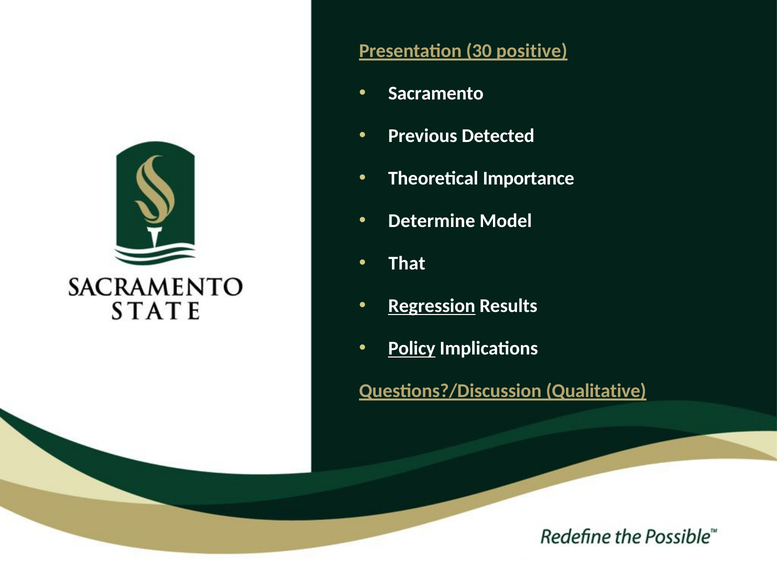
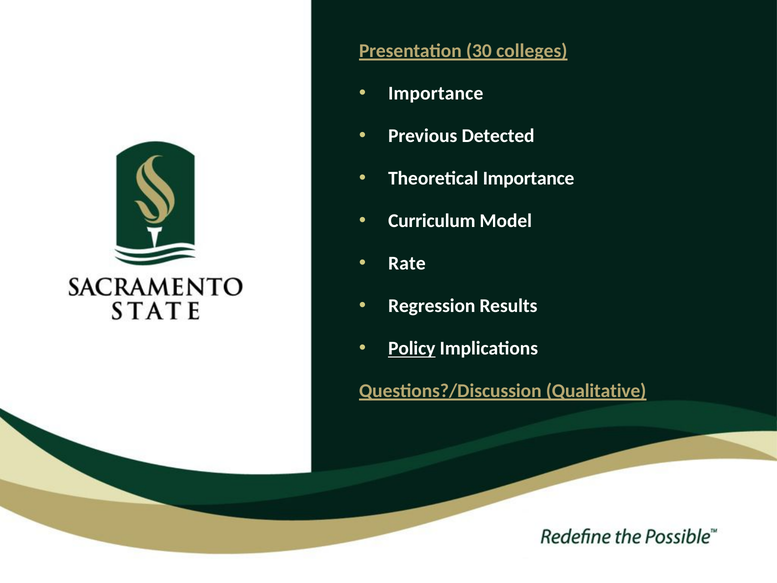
positive: positive -> colleges (532, 51)
Sacramento: Sacramento -> Importance (436, 93)
Determine: Determine -> Curriculum (432, 221)
That: That -> Rate (407, 263)
Regression underline: present -> none (432, 306)
